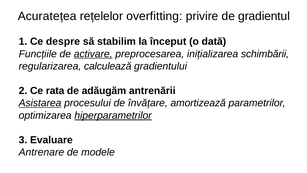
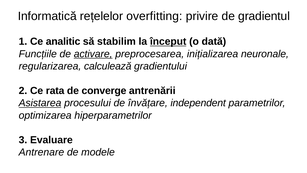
Acuratețea: Acuratețea -> Informatică (47, 16)
despre: despre -> analitic (63, 42)
început underline: none -> present (168, 42)
schimbării: schimbării -> neuronale (265, 54)
adăugăm: adăugăm -> converge (104, 91)
amortizează: amortizează -> independent (198, 103)
hiperparametrilor underline: present -> none (113, 115)
